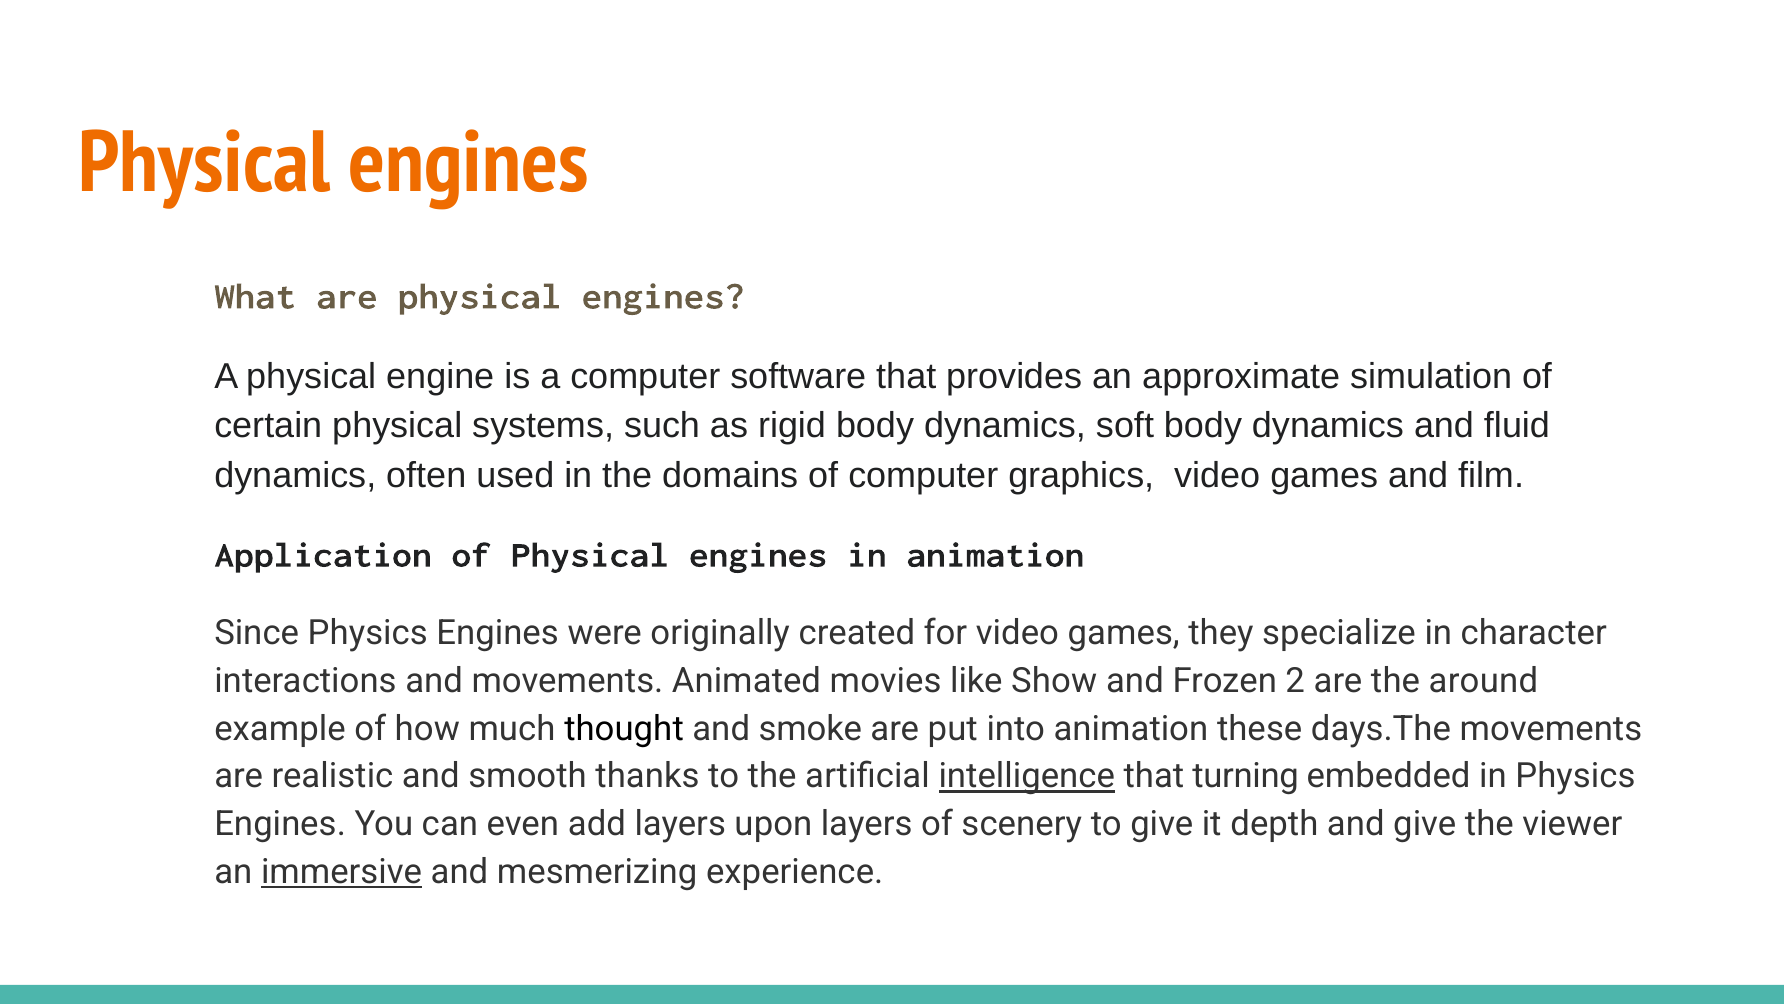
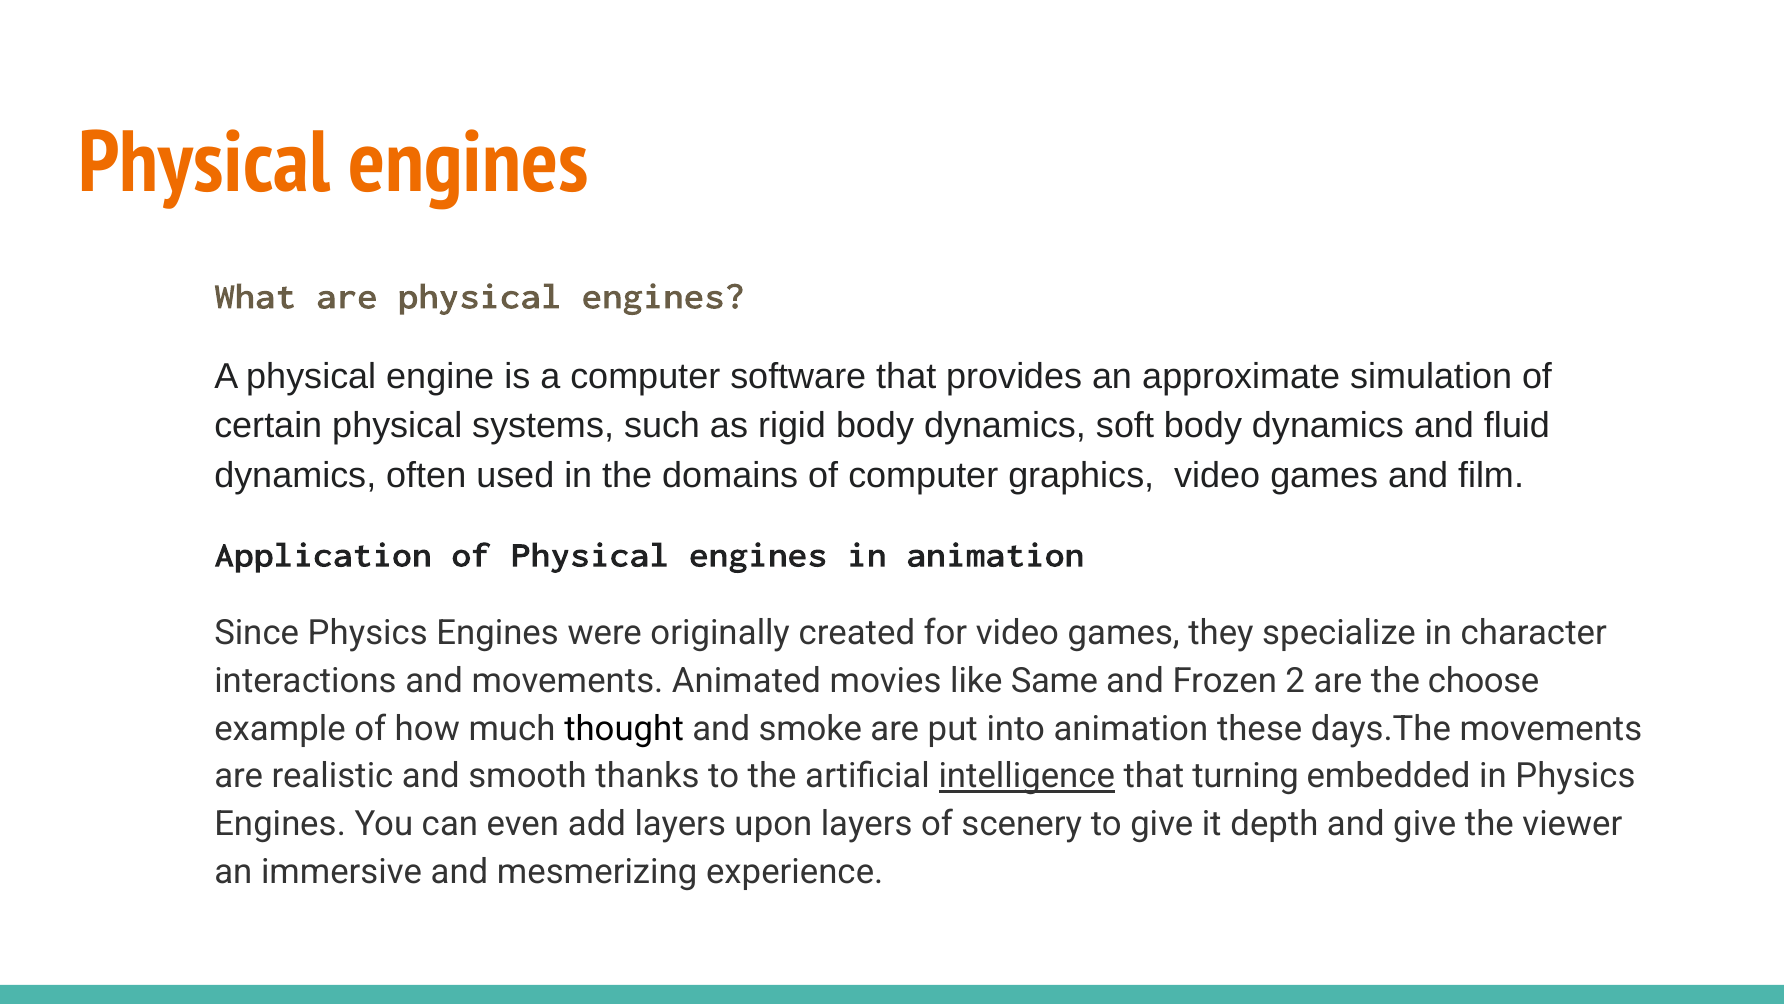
Show: Show -> Same (1054, 681)
around: around -> choose (1484, 681)
immersive underline: present -> none (342, 872)
